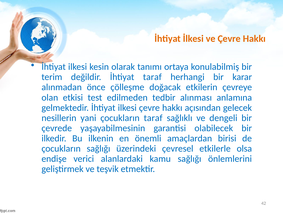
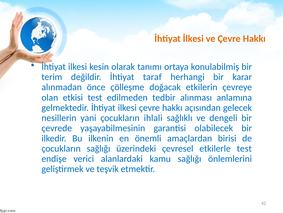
çocukların taraf: taraf -> ihlali (153, 118)
etkilerle olsa: olsa -> test (244, 148)
